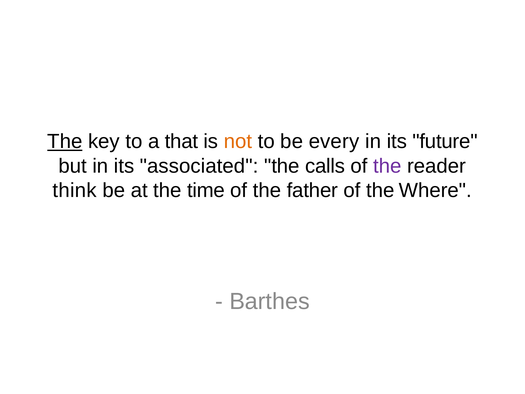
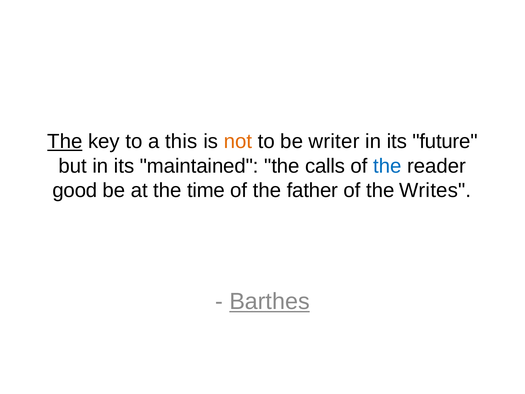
that: that -> this (181, 141)
every: every -> writer (334, 141)
associated: associated -> maintained (199, 166)
the colour: purple -> blue (387, 166)
think: think -> good (75, 190)
Where: Where -> Writes (435, 190)
Barthes underline: none -> present (270, 301)
